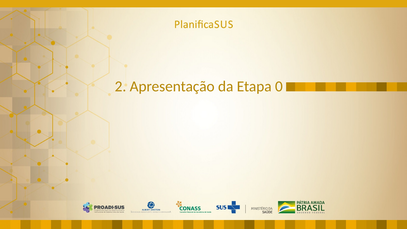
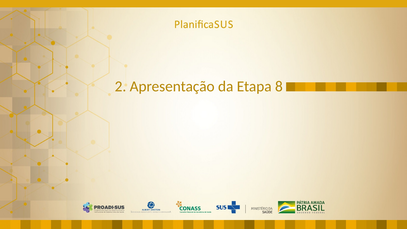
0: 0 -> 8 (279, 87)
